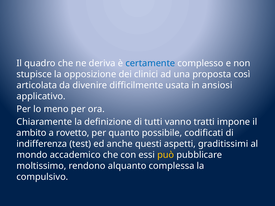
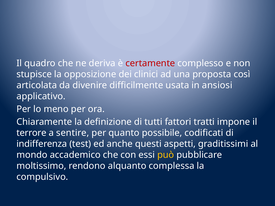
certamente colour: blue -> red (150, 63)
vanno: vanno -> fattori (178, 122)
ambito: ambito -> terrore (31, 133)
rovetto: rovetto -> sentire (73, 133)
